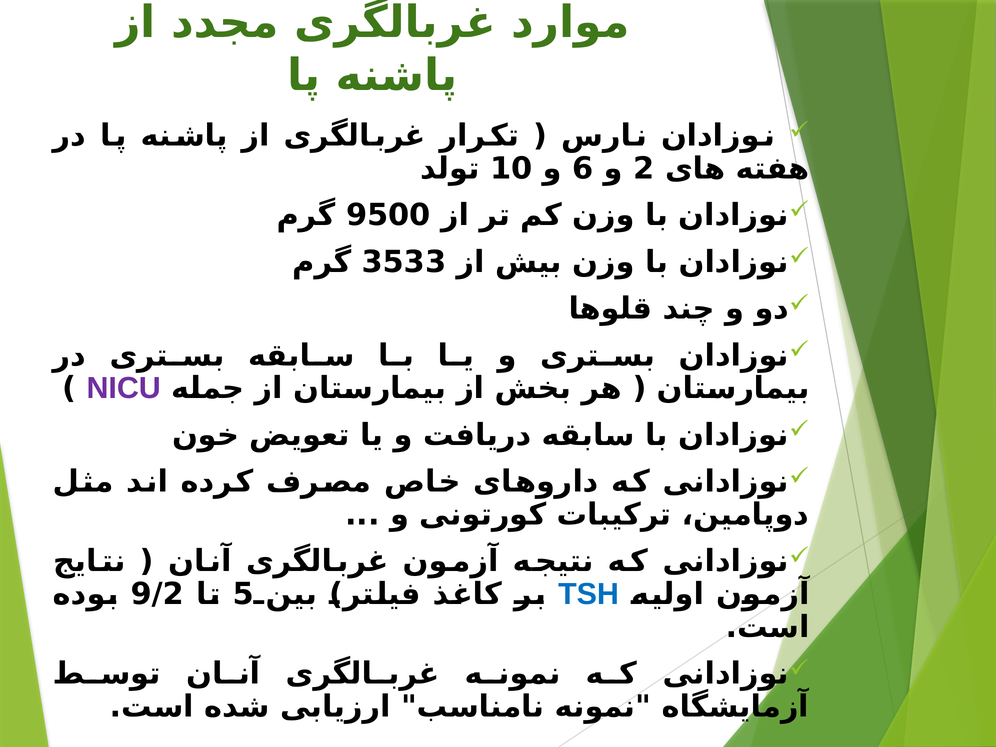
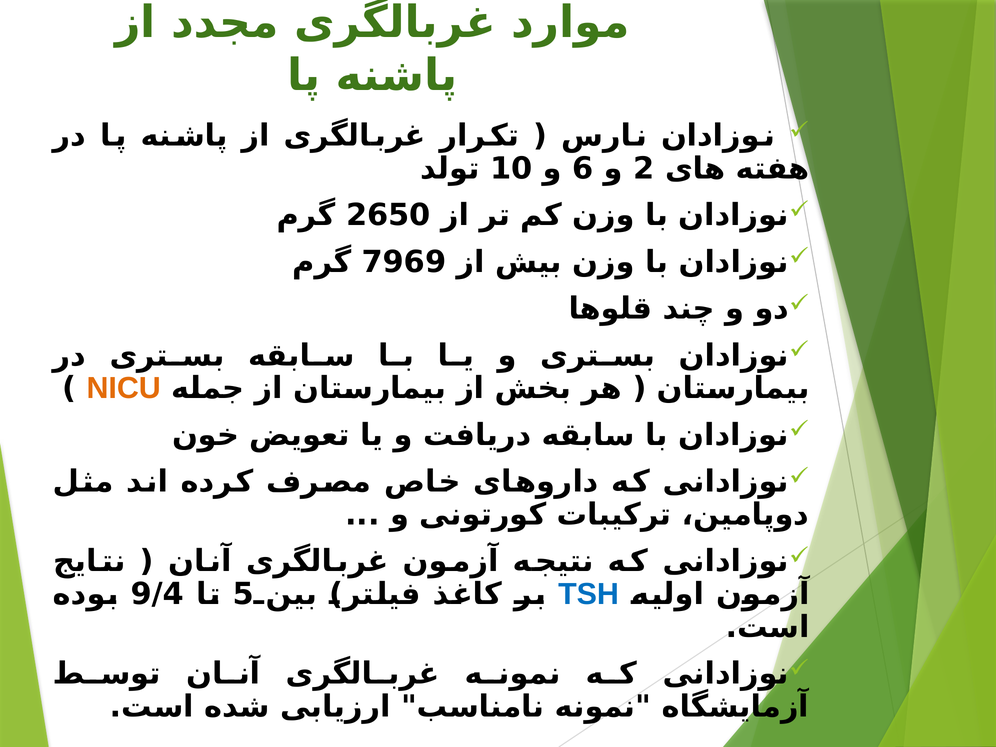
9500: 9500 -> 2650 (388, 215)
3533: 3533 -> 7969 (404, 262)
NICU colour: purple -> orange (124, 388)
9/2: 9/2 -> 9/4 (157, 594)
